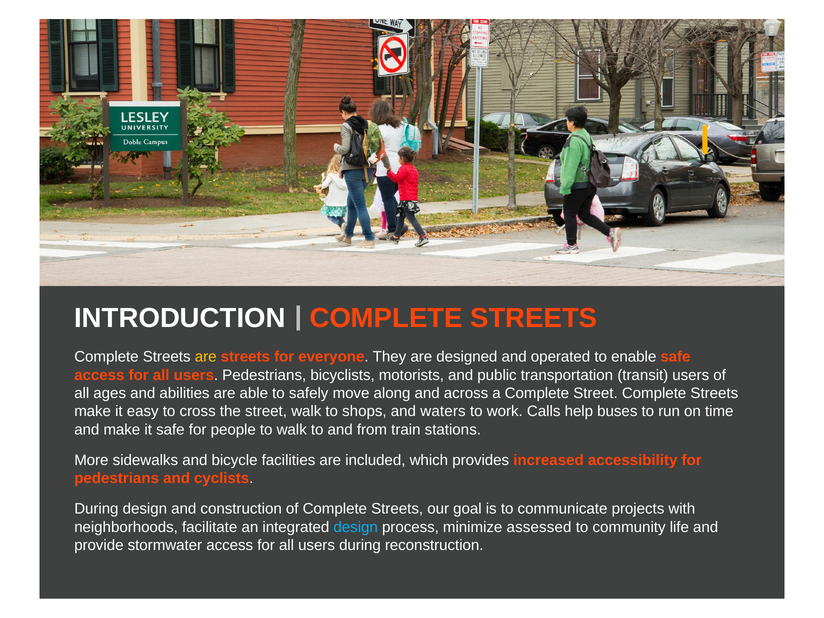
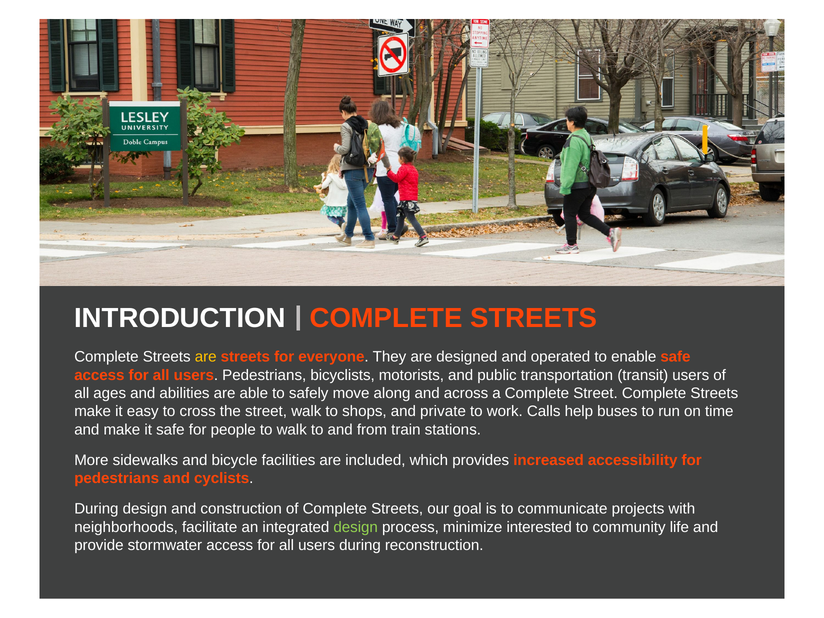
waters: waters -> private (443, 411)
design colour: light blue -> light green (356, 527)
assessed: assessed -> interested (539, 527)
